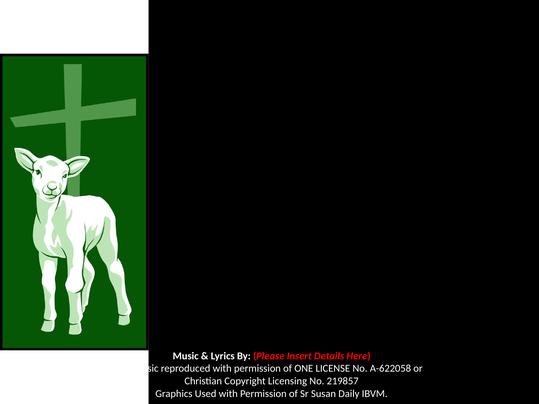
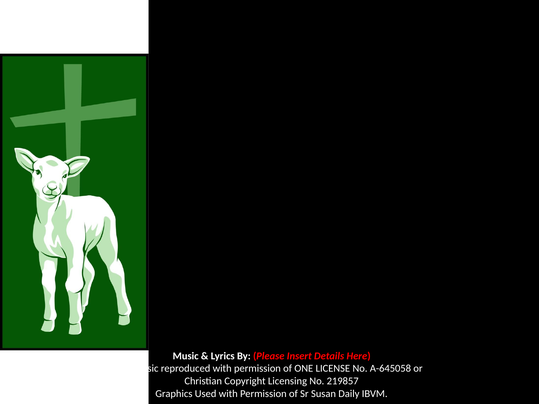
A-622058: A-622058 -> A-645058 (390, 369)
